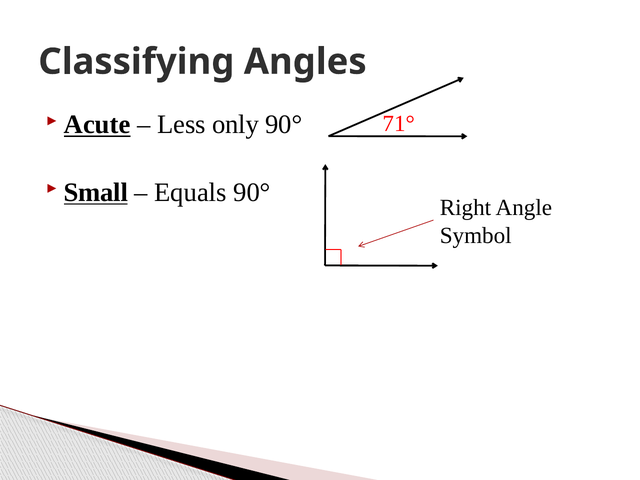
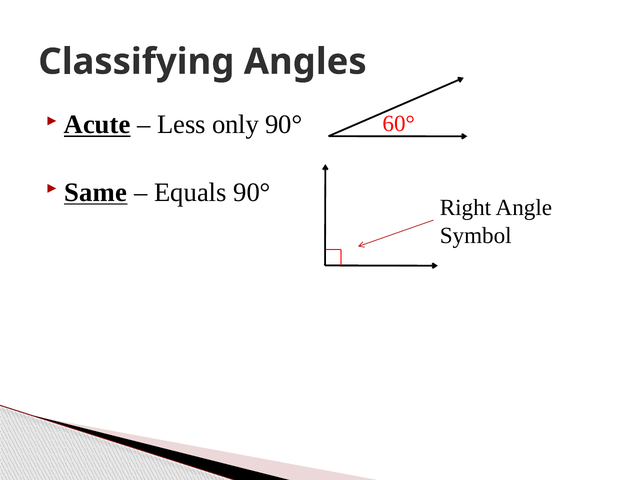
71°: 71° -> 60° (399, 124)
Small: Small -> Same (96, 192)
